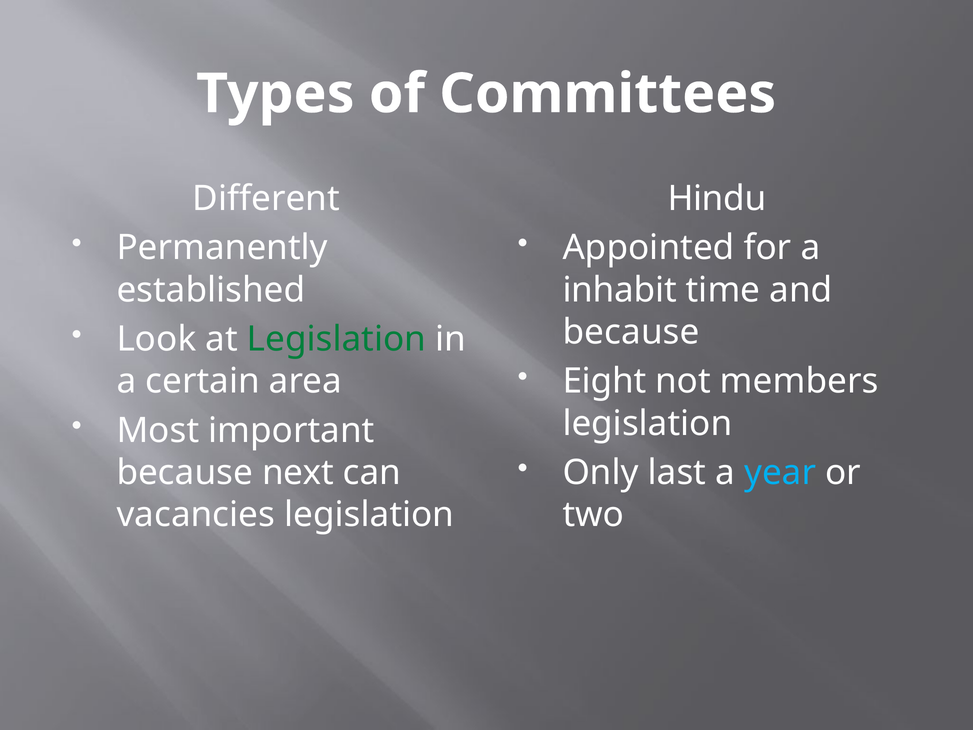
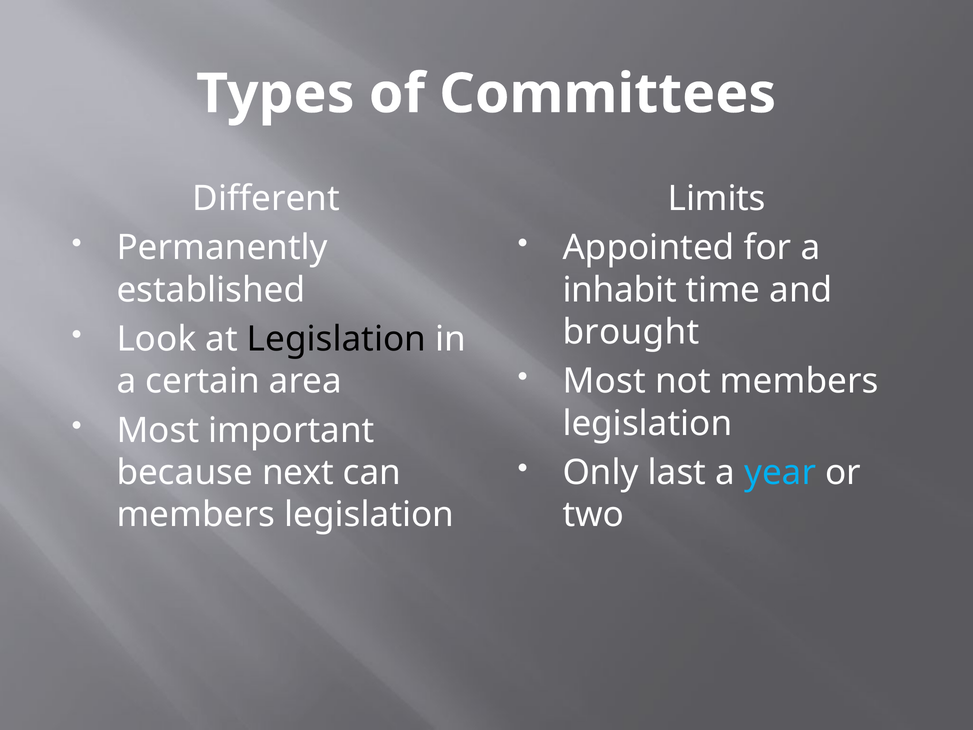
Hindu: Hindu -> Limits (717, 199)
because: because -> brought (631, 332)
Legislation colour: green -> black (337, 339)
Eight: Eight -> Most (604, 381)
vacancies: vacancies -> members (196, 515)
